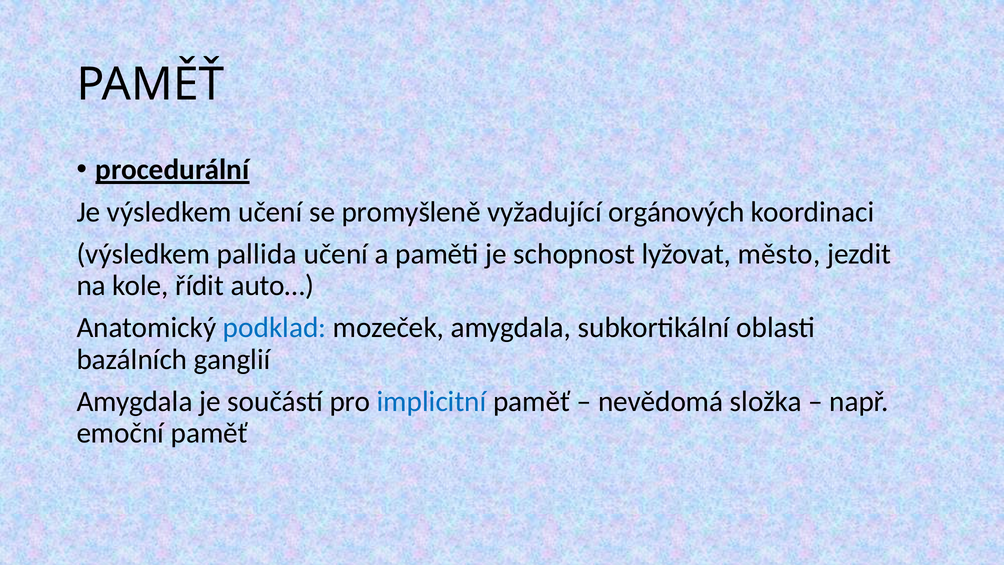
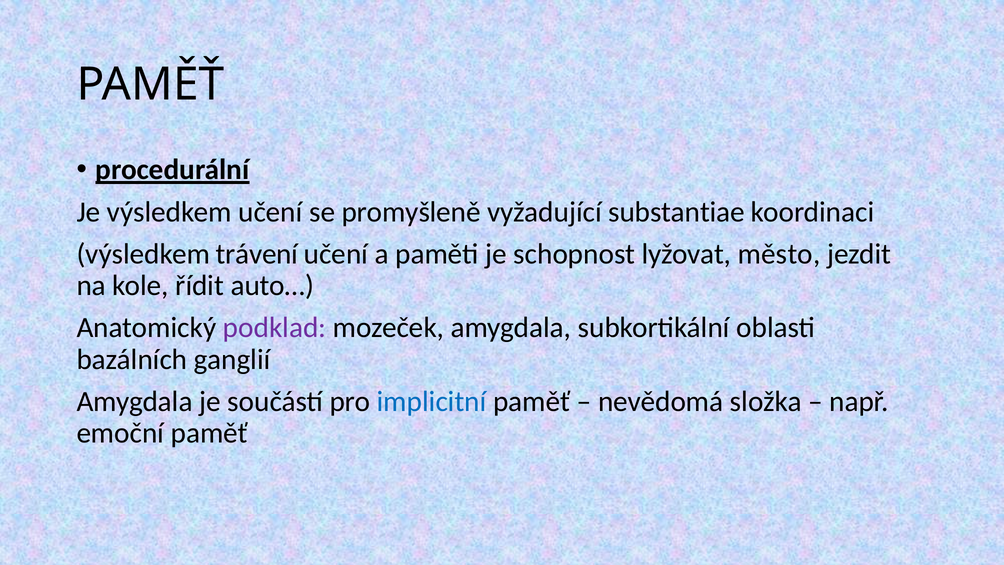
orgánových: orgánových -> substantiae (676, 212)
pallida: pallida -> trávení (257, 254)
podklad colour: blue -> purple (275, 328)
